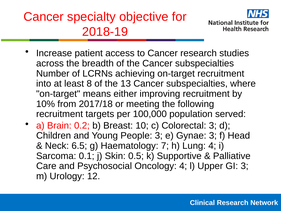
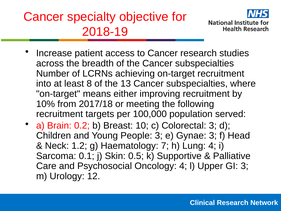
6.5: 6.5 -> 1.2 (79, 146)
